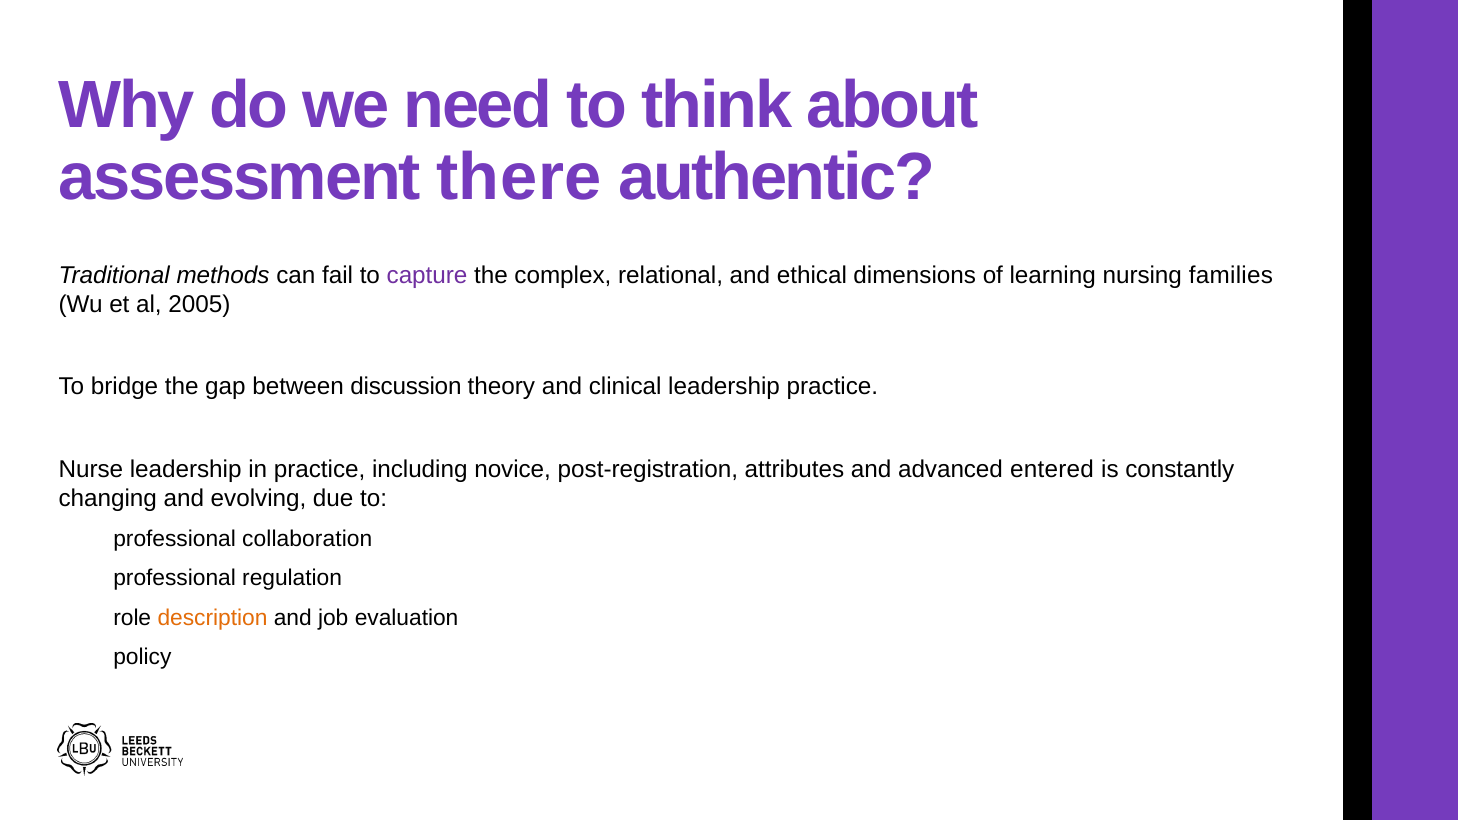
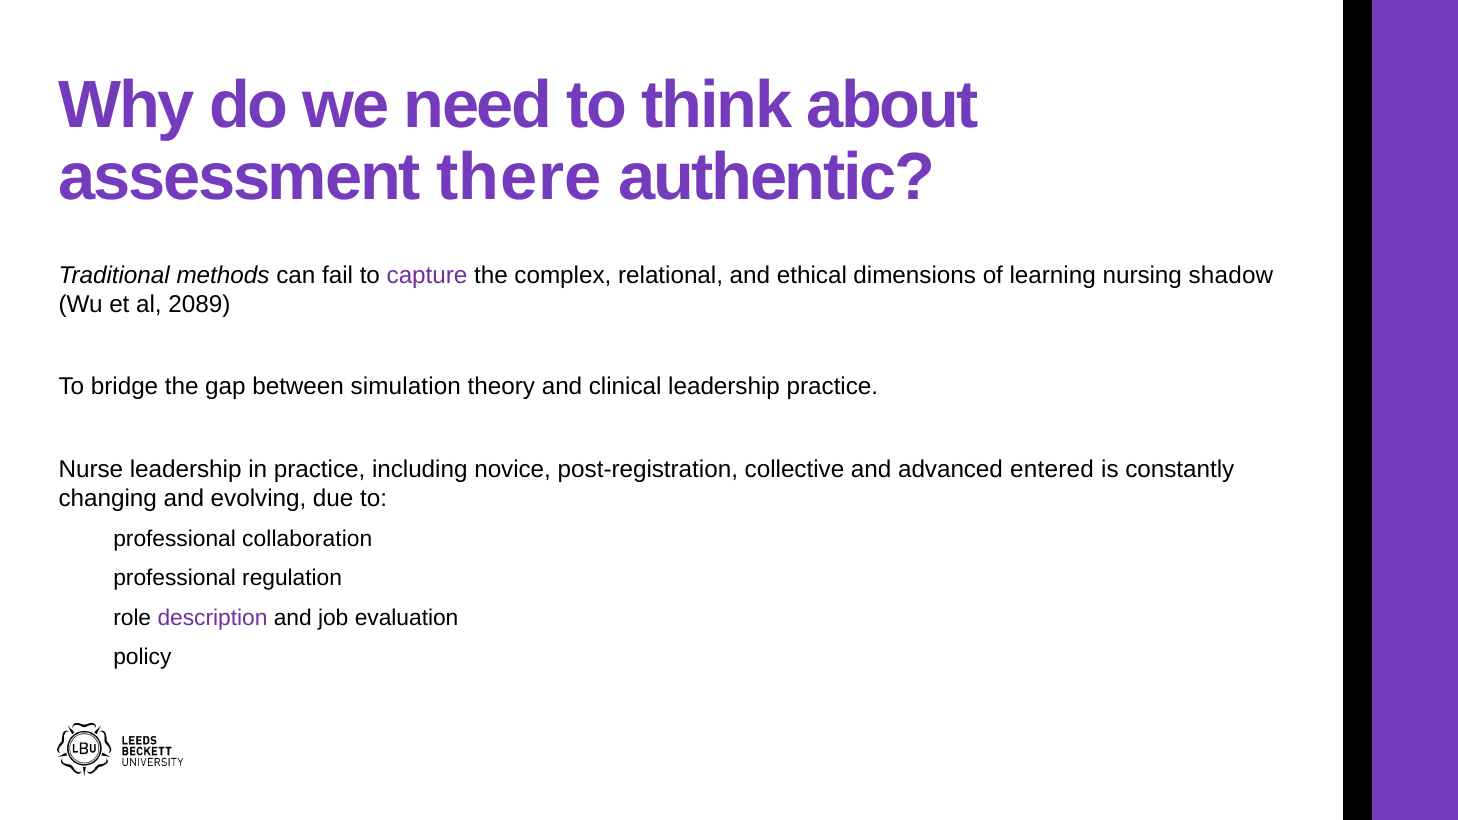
families: families -> shadow (1231, 275)
2005: 2005 -> 2089 (199, 304)
discussion: discussion -> simulation (406, 387)
attributes: attributes -> collective (794, 470)
description colour: orange -> purple (213, 618)
